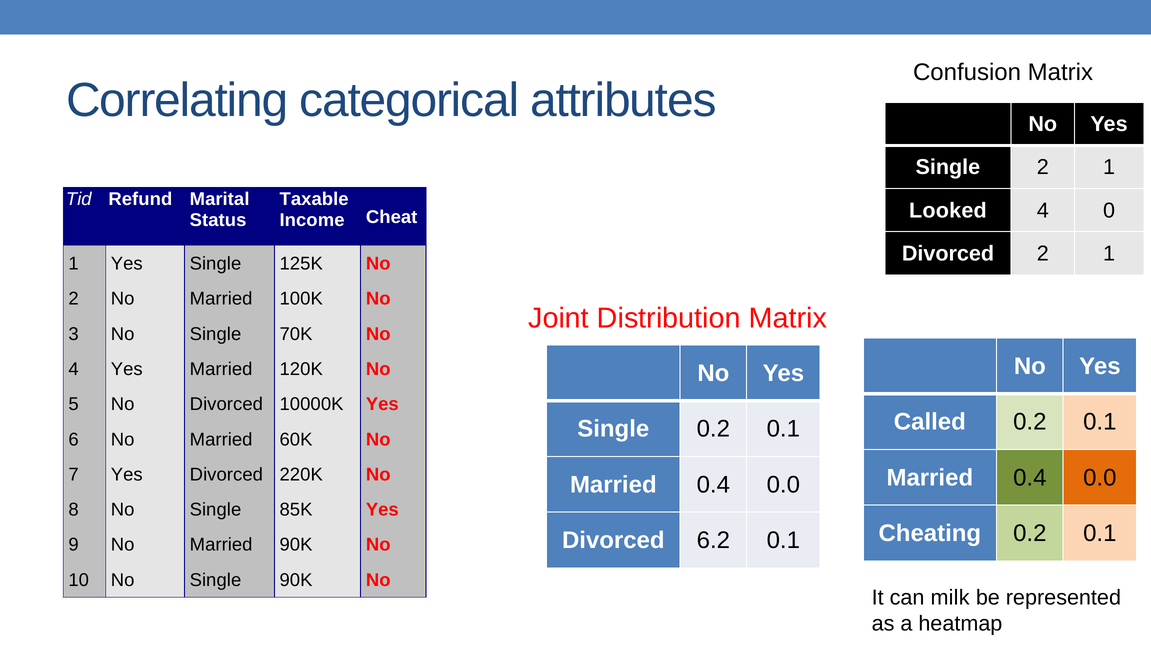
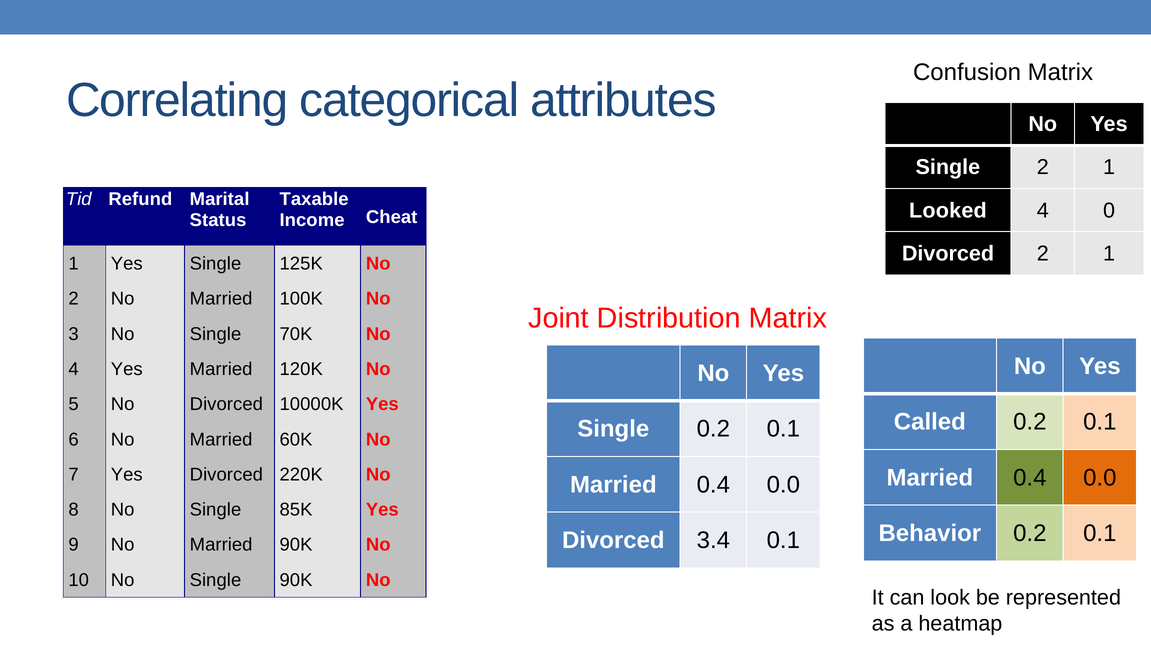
Cheating: Cheating -> Behavior (930, 534)
6.2: 6.2 -> 3.4 (713, 541)
milk: milk -> look (950, 598)
